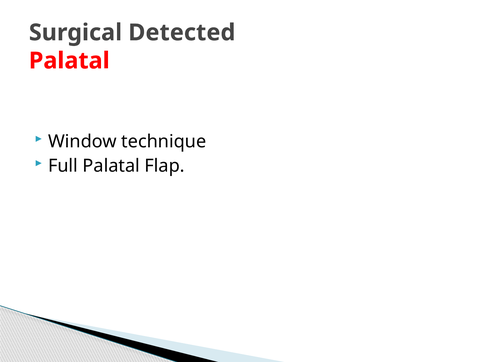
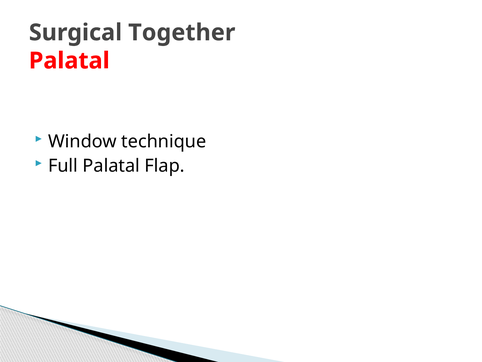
Detected: Detected -> Together (182, 33)
